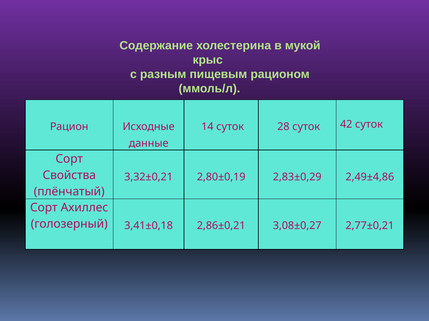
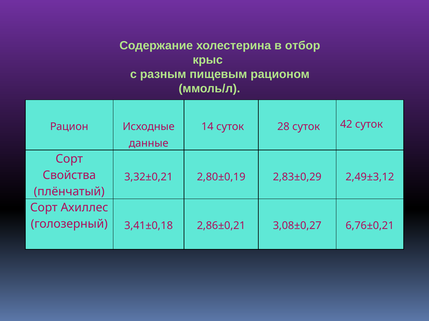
мукой: мукой -> отбор (303, 46)
2,49±4,86: 2,49±4,86 -> 2,49±3,12 (370, 177)
2,77±0,21: 2,77±0,21 -> 6,76±0,21 (370, 226)
